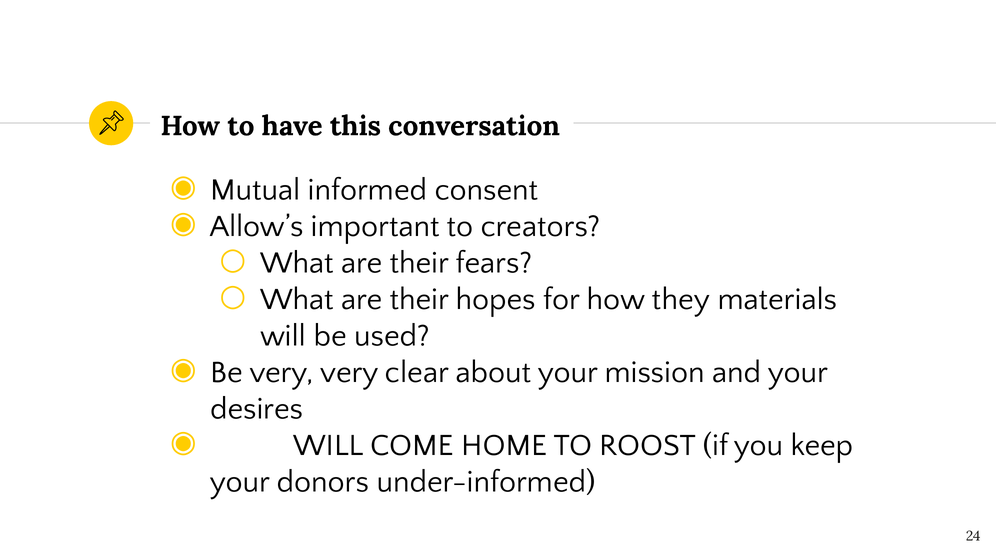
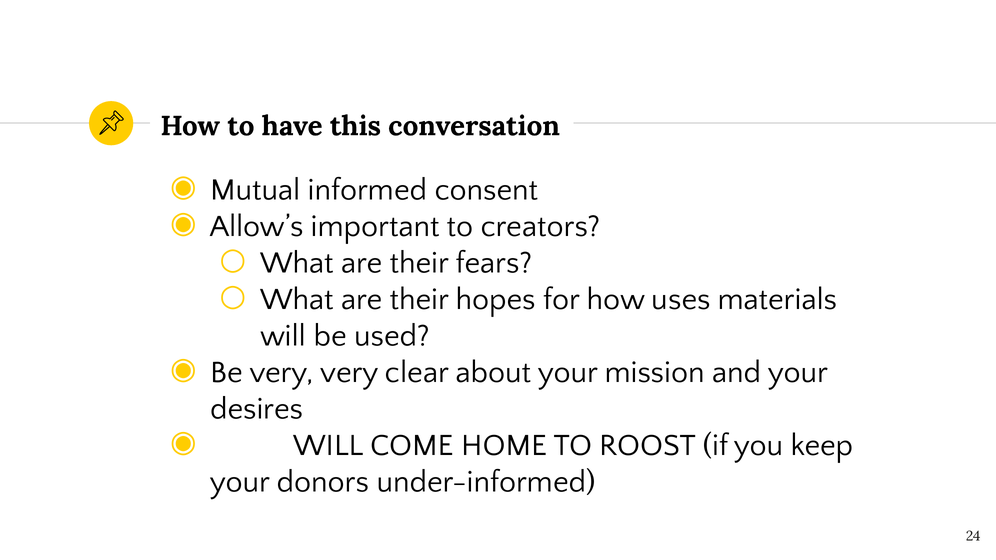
they: they -> uses (681, 299)
